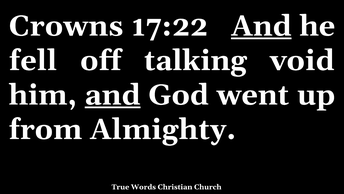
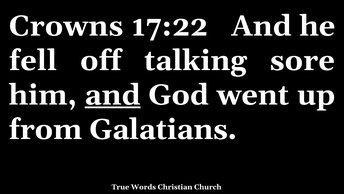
And underline: present -> none (261, 26)
void: void -> sore (302, 60)
Almighty: Almighty -> Galatians (163, 129)
